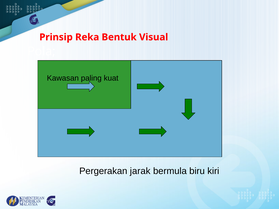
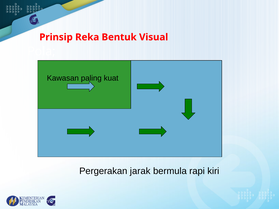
biru: biru -> rapi (197, 171)
